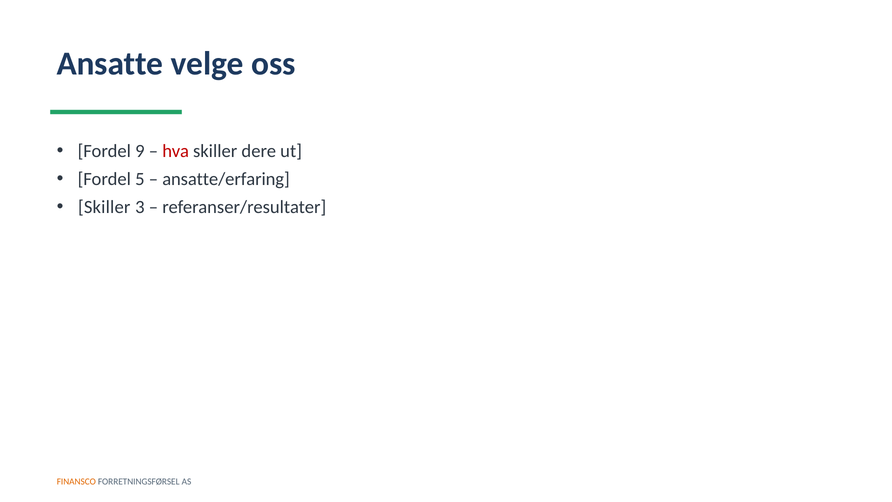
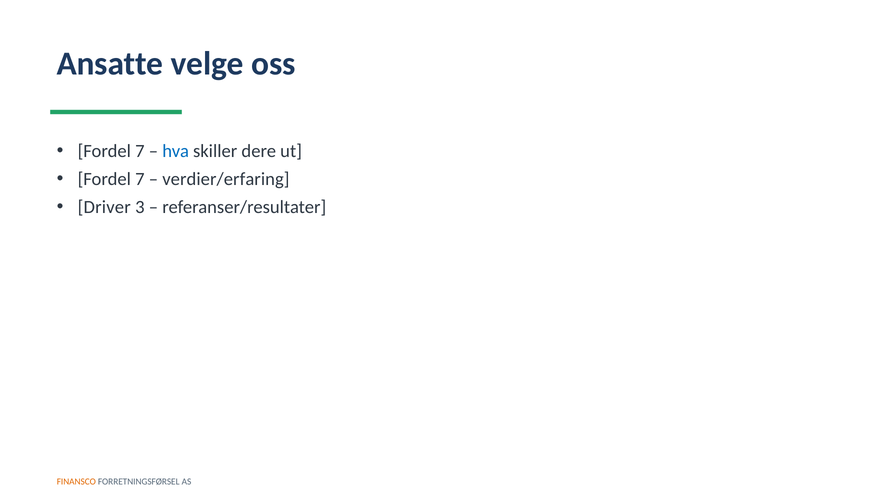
9: 9 -> 7 (140, 151)
hva colour: red -> blue (176, 151)
5: 5 -> 7 (140, 179)
ansatte/erfaring: ansatte/erfaring -> verdier/erfaring (226, 179)
Skiller: Skiller -> Driver (104, 207)
